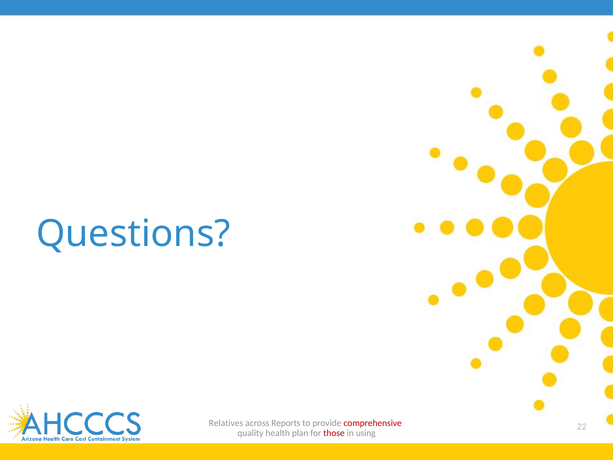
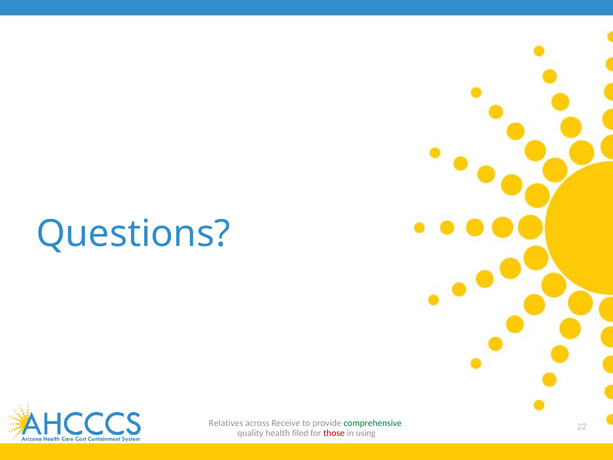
Reports: Reports -> Receive (286, 423)
comprehensive colour: red -> green (373, 423)
plan: plan -> filed (300, 433)
